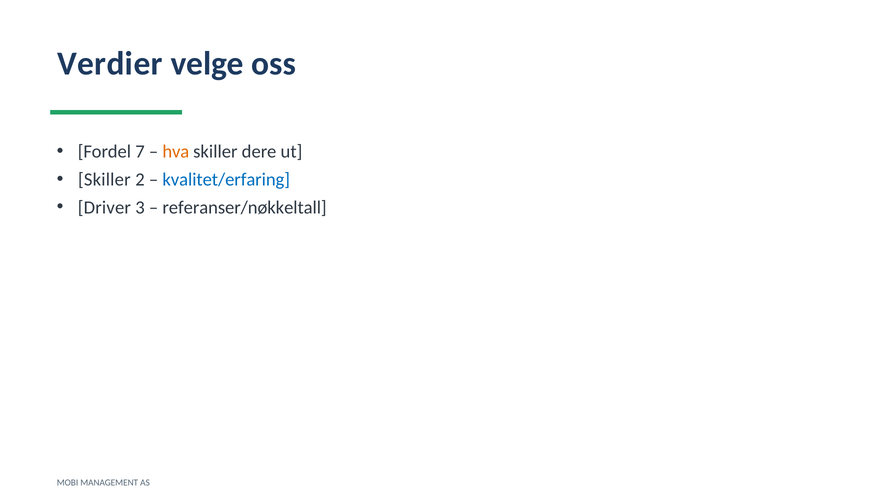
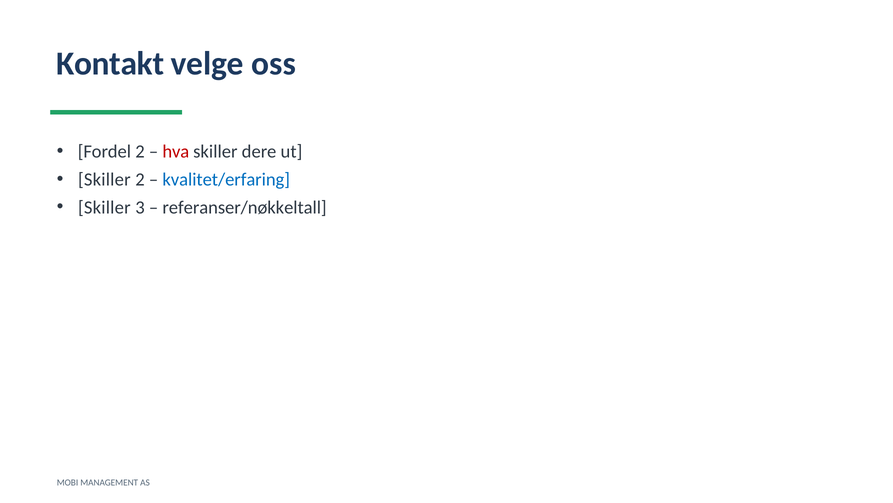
Verdier: Verdier -> Kontakt (110, 64)
Fordel 7: 7 -> 2 (140, 151)
hva colour: orange -> red (176, 151)
Driver: Driver -> Skiller (104, 207)
